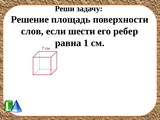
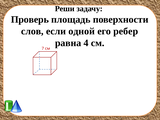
Решение: Решение -> Проверь (30, 19)
шести: шести -> одной (82, 31)
1: 1 -> 4 (86, 43)
